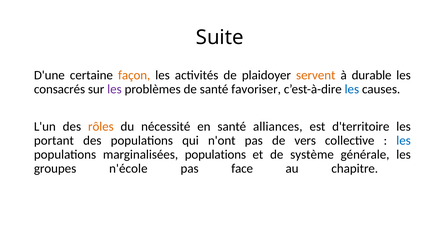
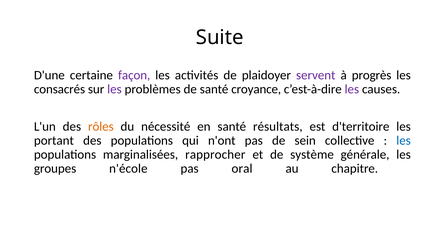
façon colour: orange -> purple (134, 75)
servent colour: orange -> purple (316, 75)
durable: durable -> progrès (372, 75)
favoriser: favoriser -> croyance (256, 89)
les colour: blue -> purple (352, 89)
alliances: alliances -> résultats (278, 127)
vers: vers -> sein (305, 141)
marginalisées populations: populations -> rapprocher (215, 155)
face: face -> oral (242, 169)
